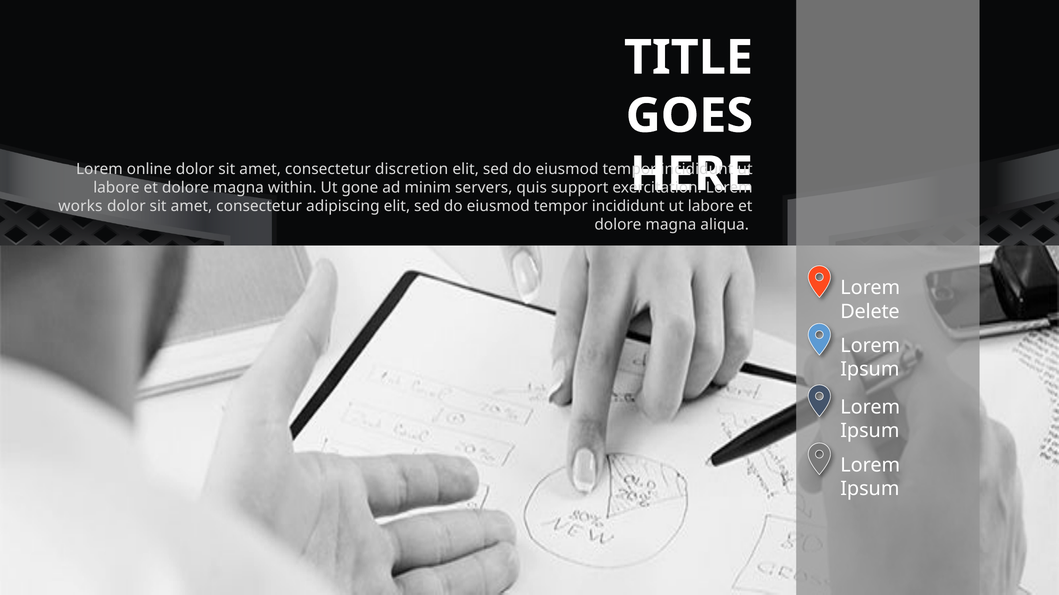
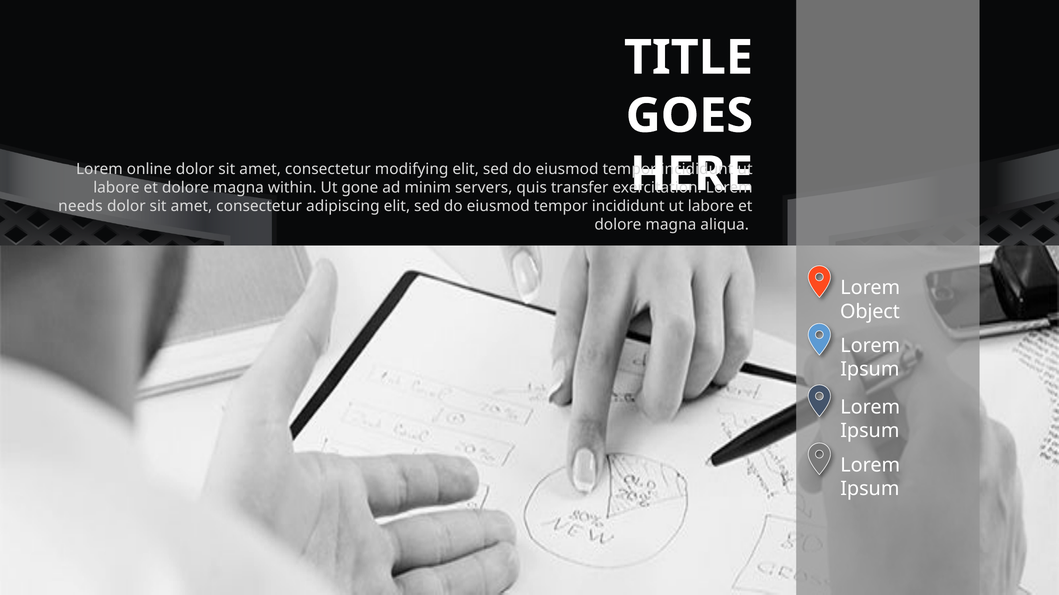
discretion: discretion -> modifying (412, 169)
support: support -> transfer (580, 188)
works: works -> needs (80, 206)
Delete: Delete -> Object (870, 312)
